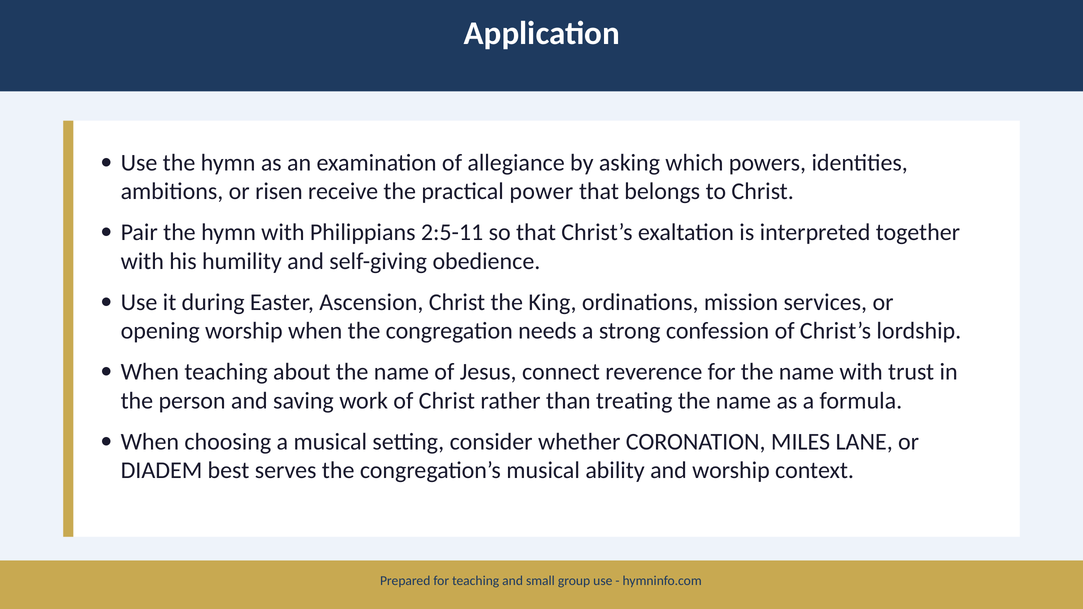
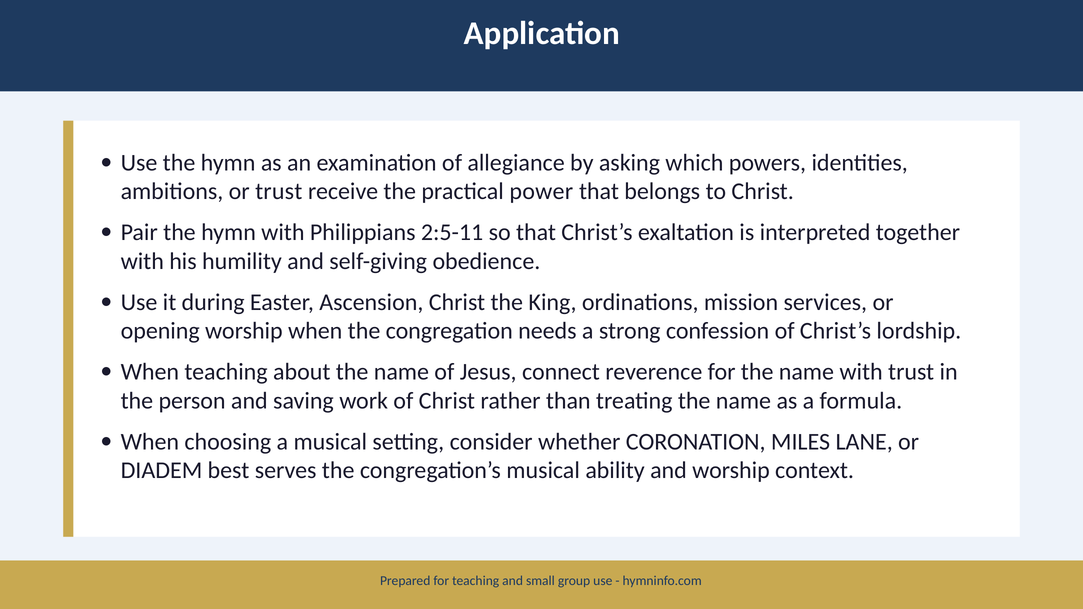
or risen: risen -> trust (279, 192)
